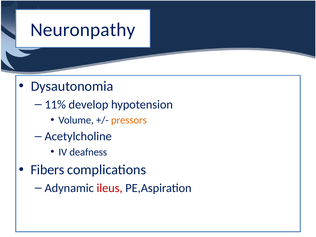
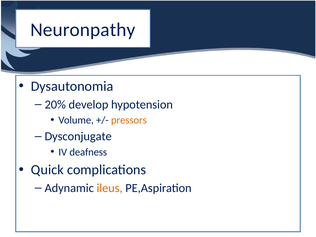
11%: 11% -> 20% (55, 104)
Acetylcholine: Acetylcholine -> Dysconjugate (78, 136)
Fibers: Fibers -> Quick (47, 170)
ileus colour: red -> orange (110, 188)
